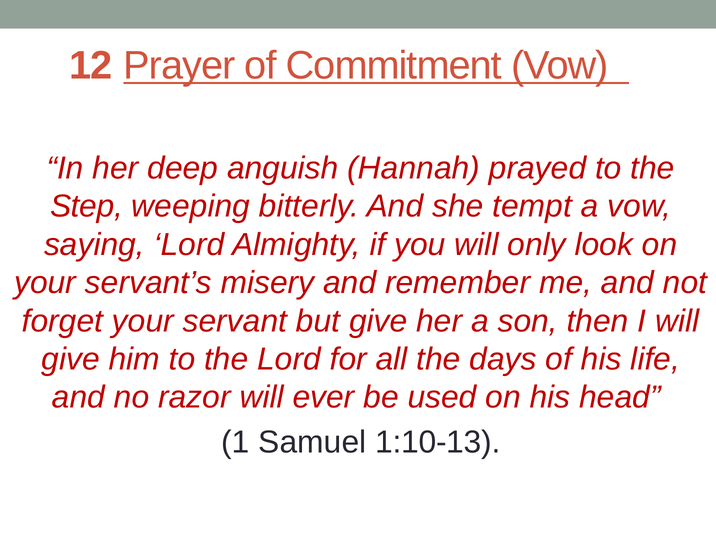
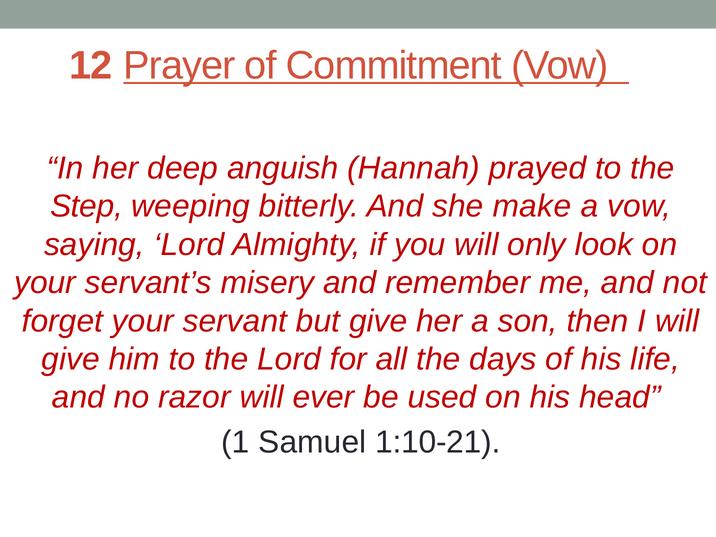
tempt: tempt -> make (532, 206)
1:10-13: 1:10-13 -> 1:10-21 (438, 442)
